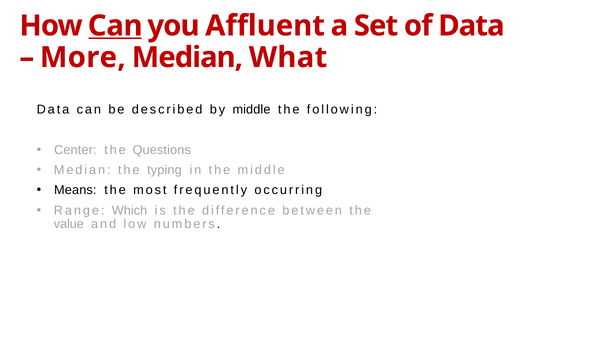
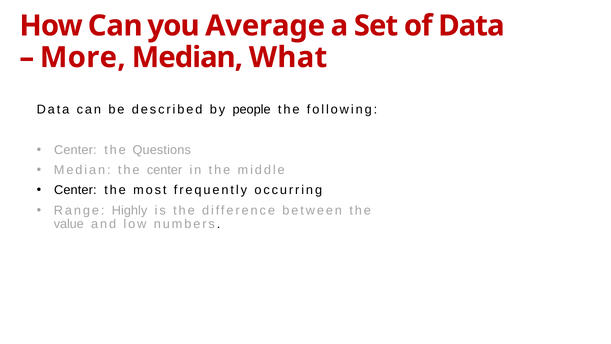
Can underline: present -> none (115, 26)
Affluent: Affluent -> Average (265, 26)
by middle: middle -> people (252, 110)
the typing: typing -> center (165, 170)
Means: Means -> Center (75, 190)
Which: Which -> Highly (130, 210)
